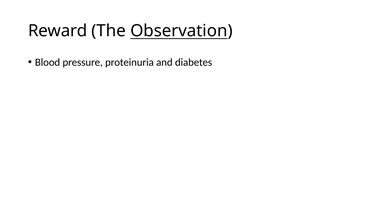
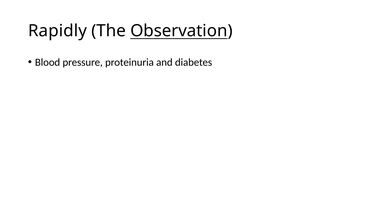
Reward: Reward -> Rapidly (57, 31)
